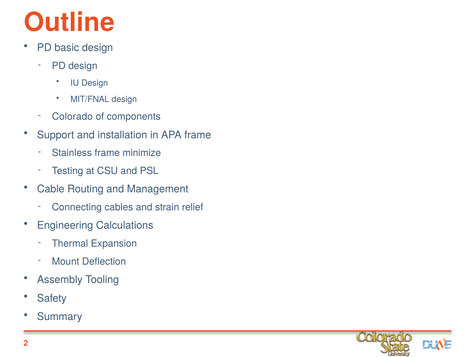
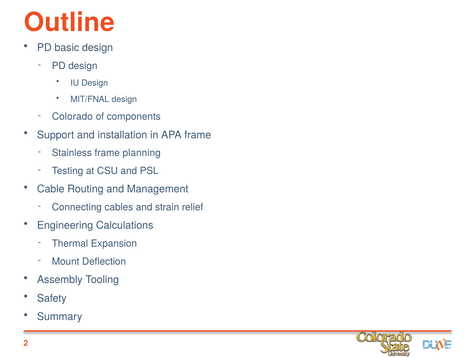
minimize: minimize -> planning (142, 153)
